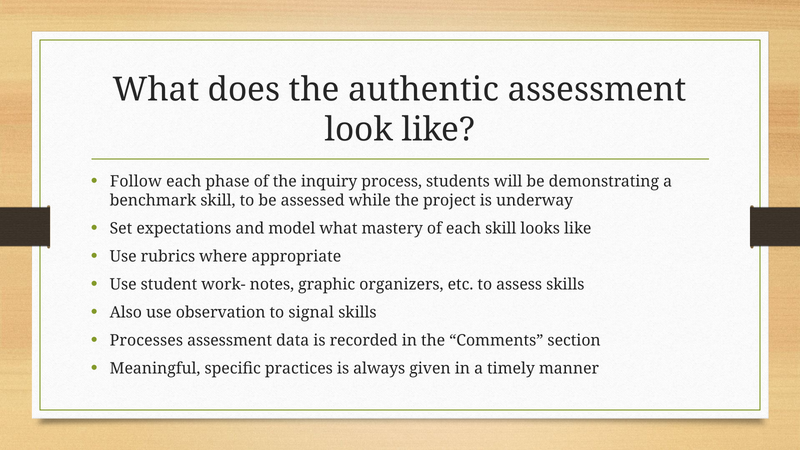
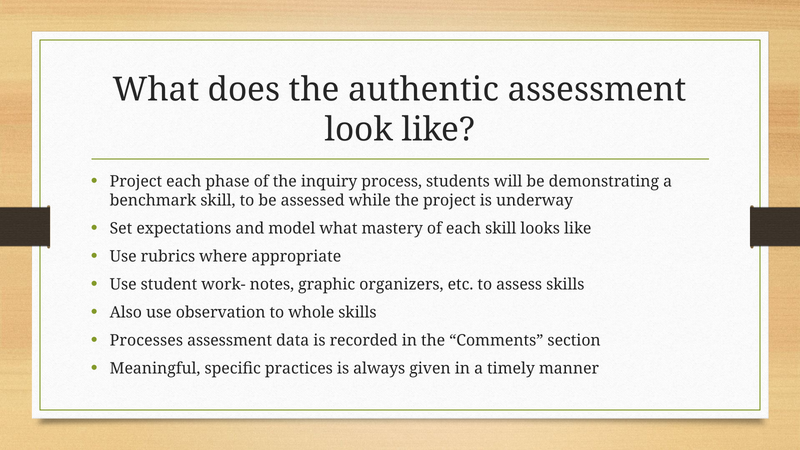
Follow: Follow -> Project (136, 181)
signal: signal -> whole (311, 312)
